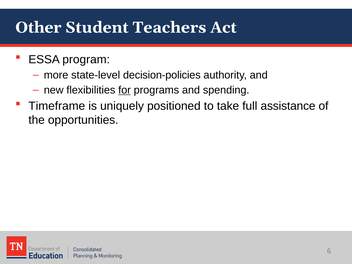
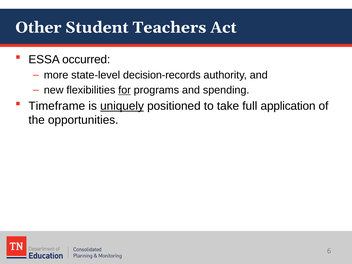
program: program -> occurred (86, 59)
decision-policies: decision-policies -> decision-records (162, 75)
uniquely underline: none -> present (122, 106)
assistance: assistance -> application (288, 106)
